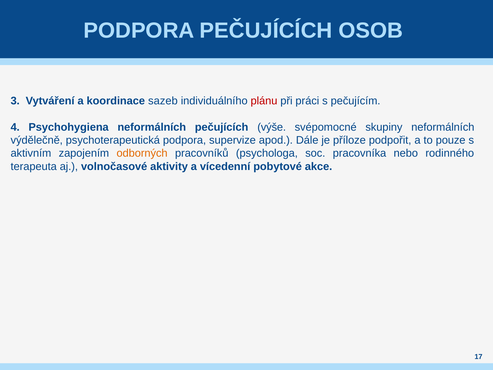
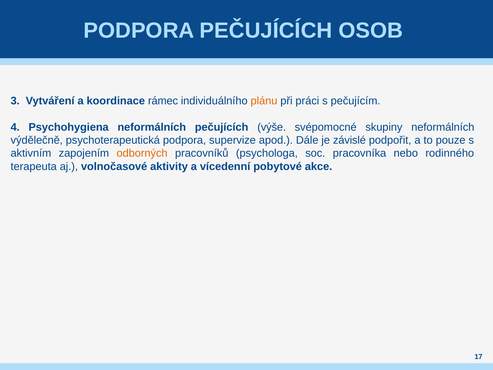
sazeb: sazeb -> rámec (163, 101)
plánu colour: red -> orange (264, 101)
příloze: příloze -> závislé (349, 140)
